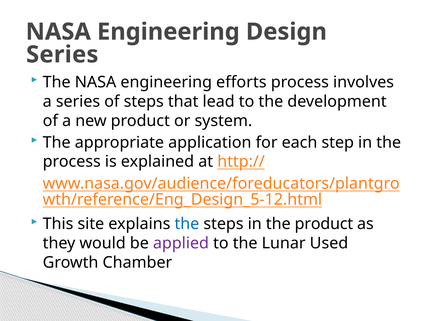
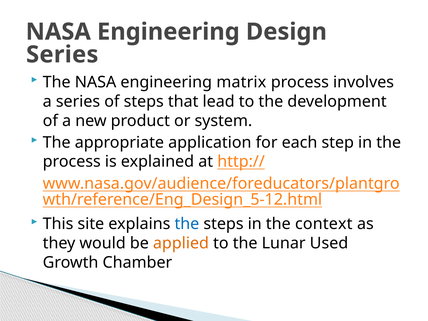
efforts: efforts -> matrix (241, 82)
the product: product -> context (324, 224)
applied colour: purple -> orange (181, 243)
